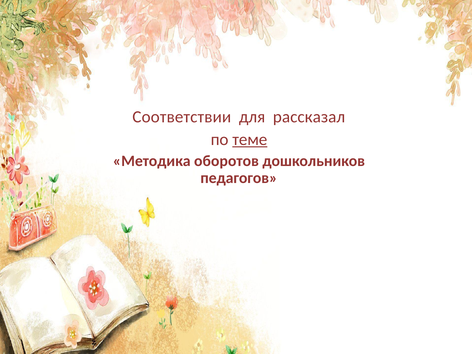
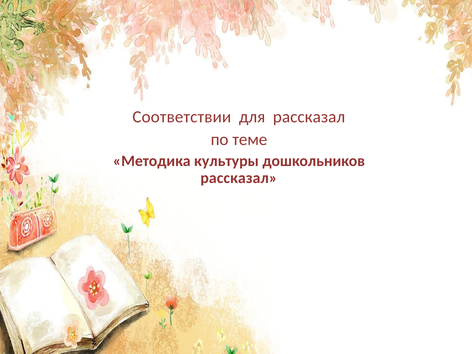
теме underline: present -> none (250, 140)
оборотов: оборотов -> культуры (226, 161)
педагогов: педагогов -> рассказал (239, 178)
